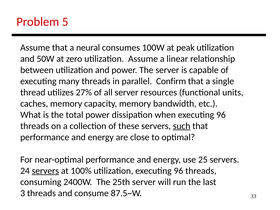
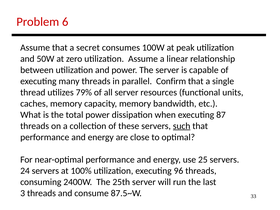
5: 5 -> 6 (65, 22)
neural: neural -> secret (88, 48)
27%: 27% -> 79% (84, 92)
when executing 96: 96 -> 87 (221, 115)
servers underline: present -> none (45, 171)
